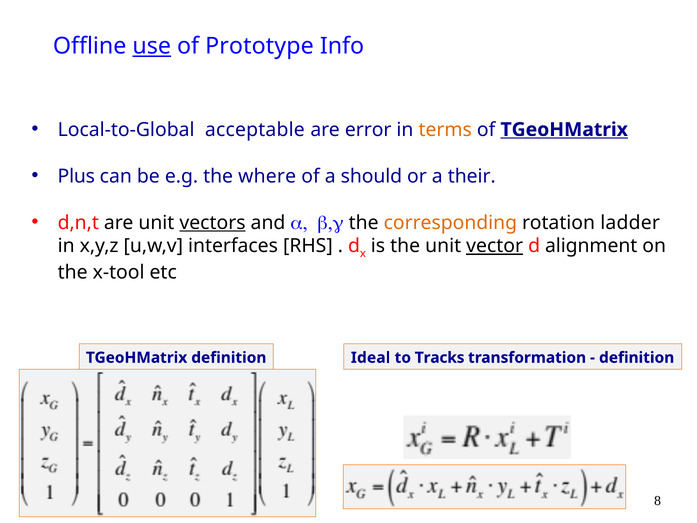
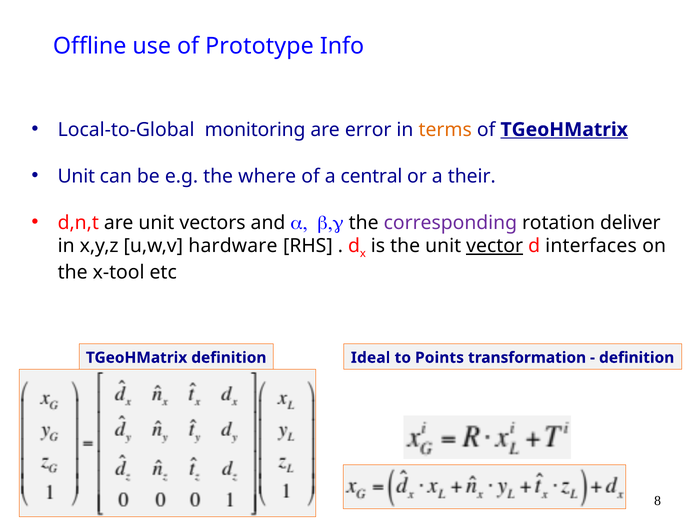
use underline: present -> none (152, 46)
acceptable: acceptable -> monitoring (255, 130)
Plus: Plus -> Unit (76, 176)
should: should -> central (371, 176)
vectors underline: present -> none (213, 223)
corresponding colour: orange -> purple (450, 223)
ladder: ladder -> deliver (630, 223)
interfaces: interfaces -> hardware (233, 246)
alignment: alignment -> interfaces (591, 246)
Tracks: Tracks -> Points (440, 357)
